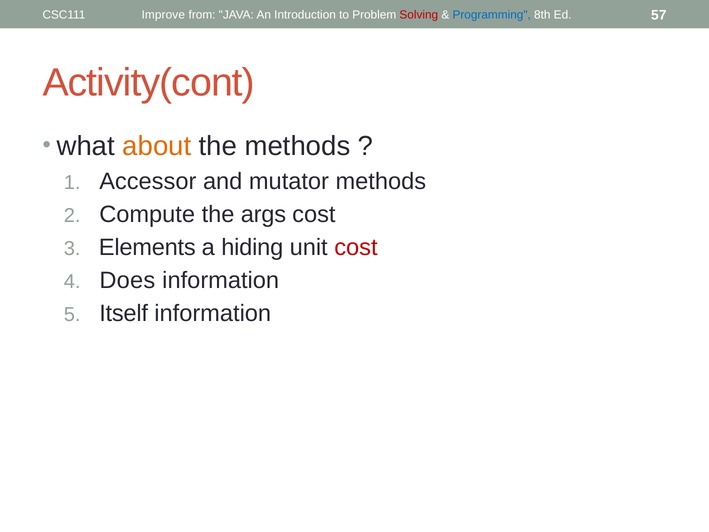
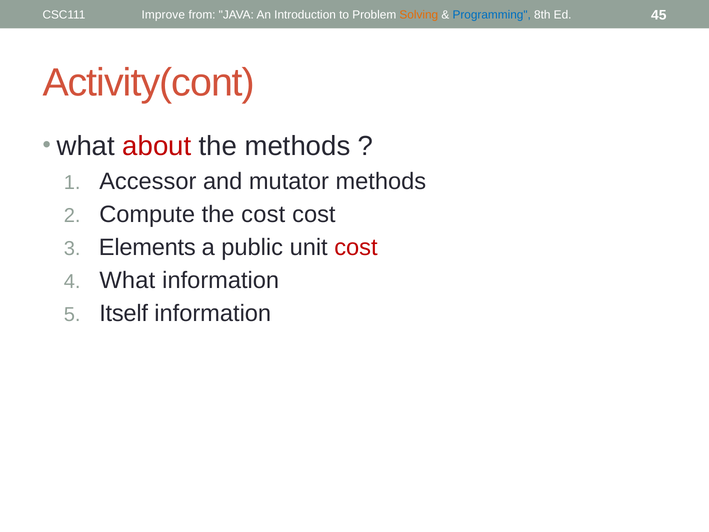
Solving colour: red -> orange (419, 15)
57: 57 -> 45 (659, 15)
about colour: orange -> red (157, 146)
the args: args -> cost (263, 214)
hiding: hiding -> public (252, 247)
Does: Does -> What (127, 280)
